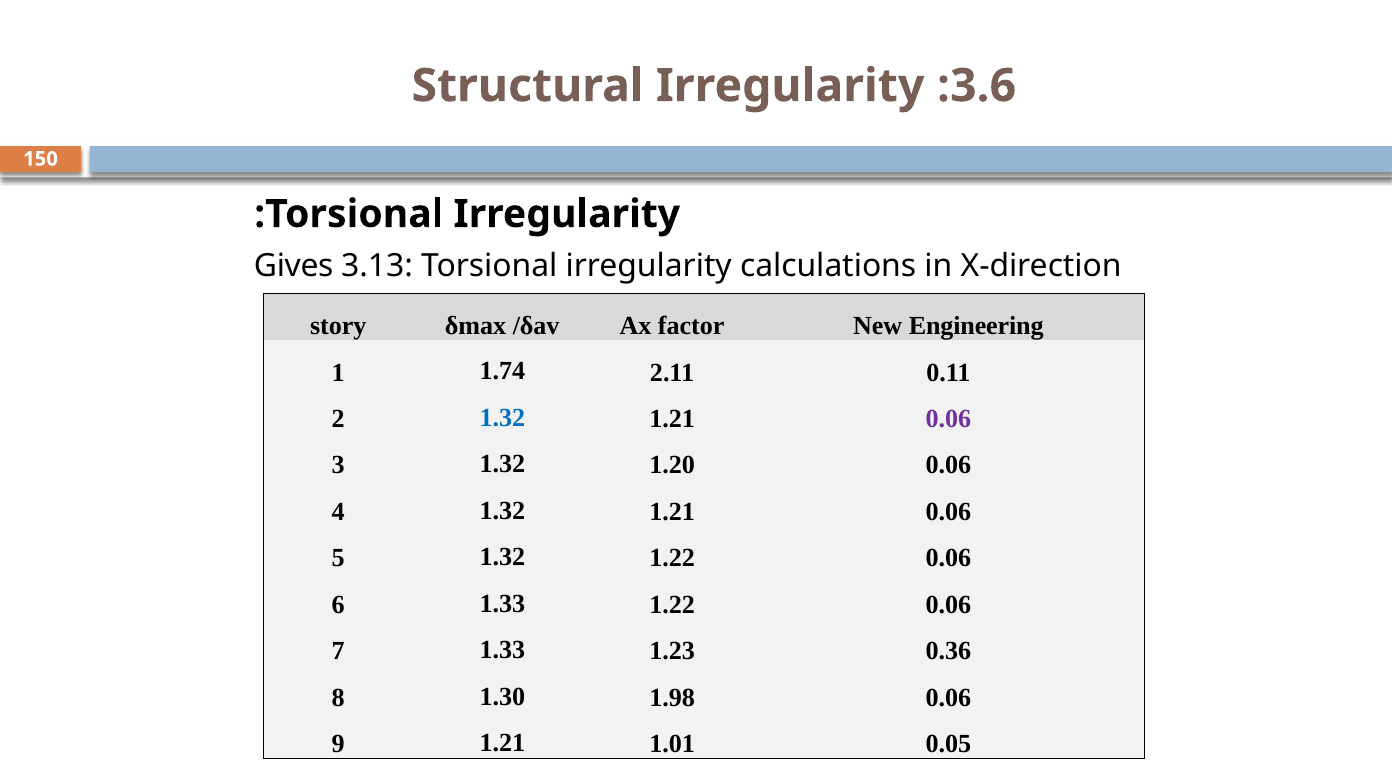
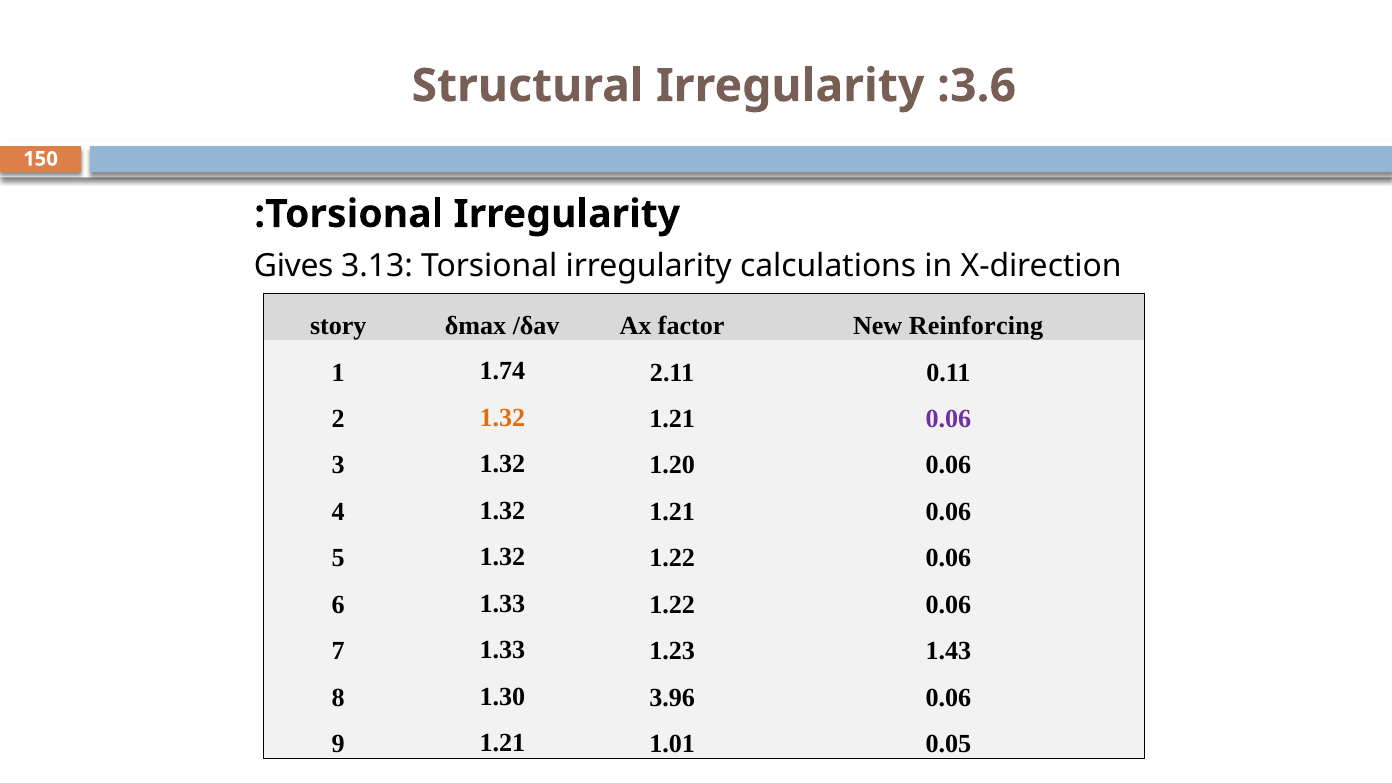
Engineering: Engineering -> Reinforcing (976, 326)
1.32 colour: blue -> orange (502, 418)
0.36: 0.36 -> 1.43 (948, 651)
1.98: 1.98 -> 3.96 (672, 698)
